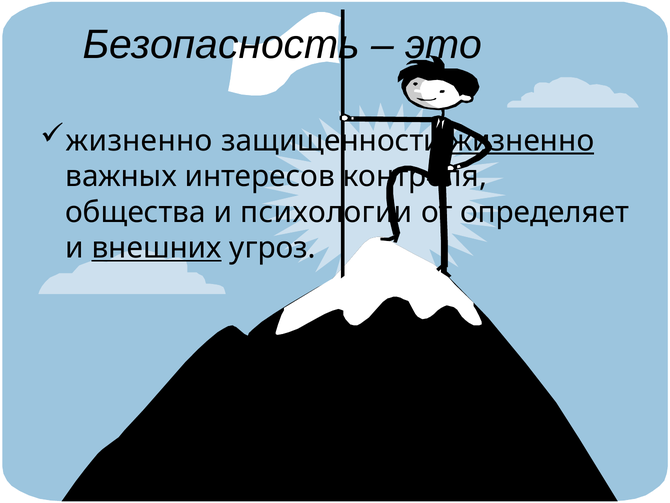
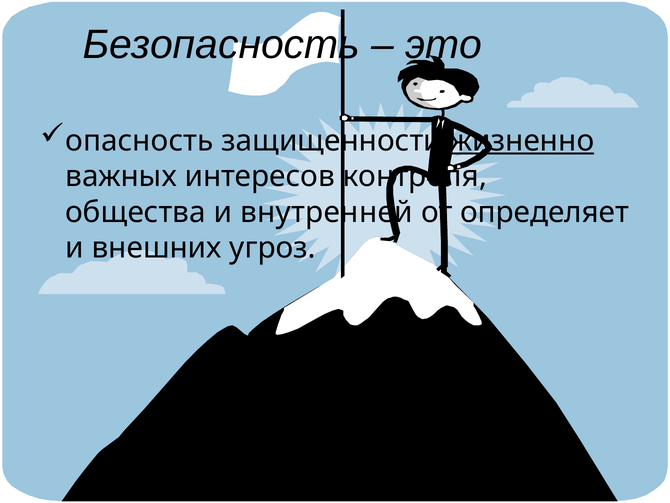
жизненно: жизненно -> опасность (139, 141)
психологии: психологии -> внутренней (326, 212)
внешних underline: present -> none (157, 248)
